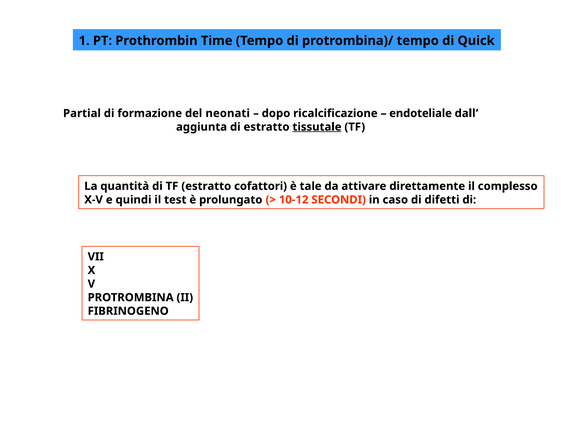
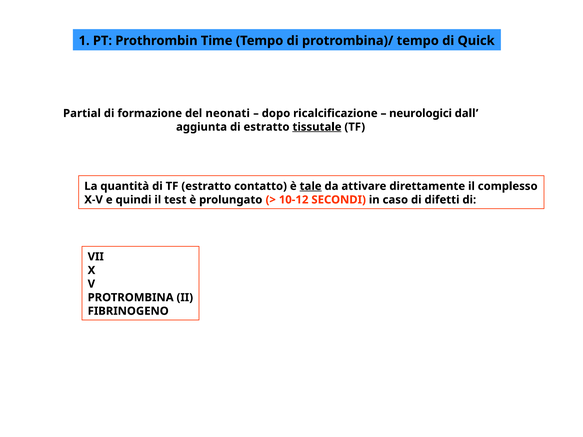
endoteliale: endoteliale -> neurologici (421, 113)
cofattori: cofattori -> contatto (261, 186)
tale underline: none -> present (311, 186)
